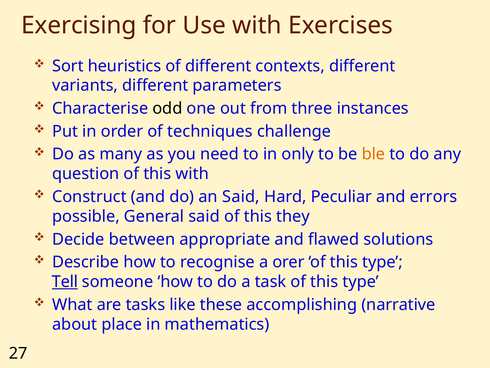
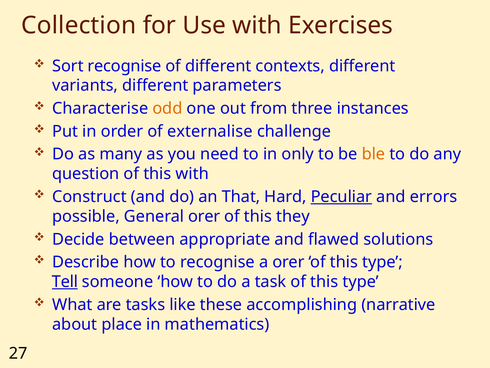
Exercising: Exercising -> Collection (79, 25)
Sort heuristics: heuristics -> recognise (125, 66)
odd colour: black -> orange (167, 108)
techniques: techniques -> externalise (210, 131)
an Said: Said -> That (241, 197)
Peculiar underline: none -> present (341, 197)
General said: said -> orer (204, 216)
